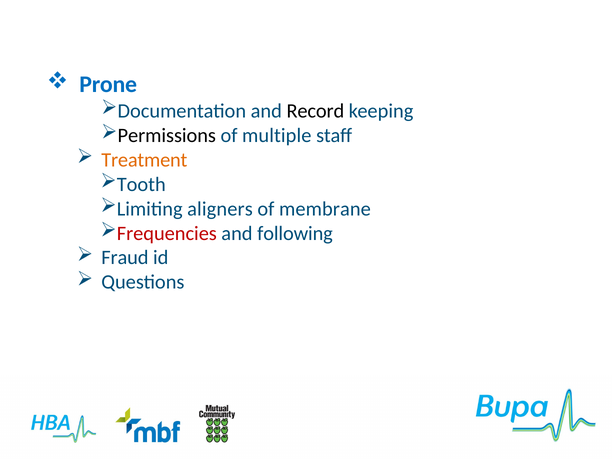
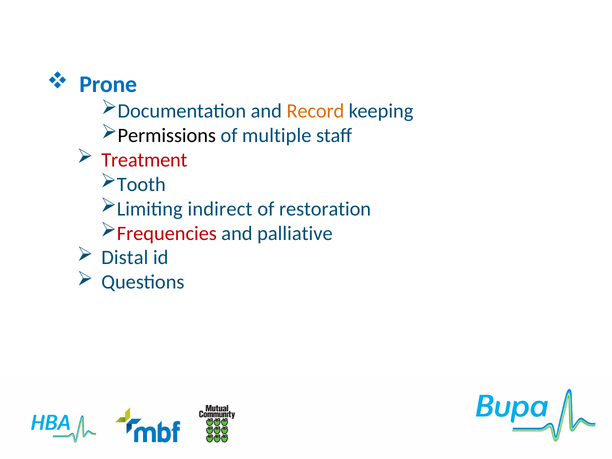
Record colour: black -> orange (315, 111)
Treatment colour: orange -> red (144, 160)
aligners: aligners -> indirect (220, 209)
membrane: membrane -> restoration (325, 209)
following: following -> palliative (295, 233)
Fraud: Fraud -> Distal (125, 258)
